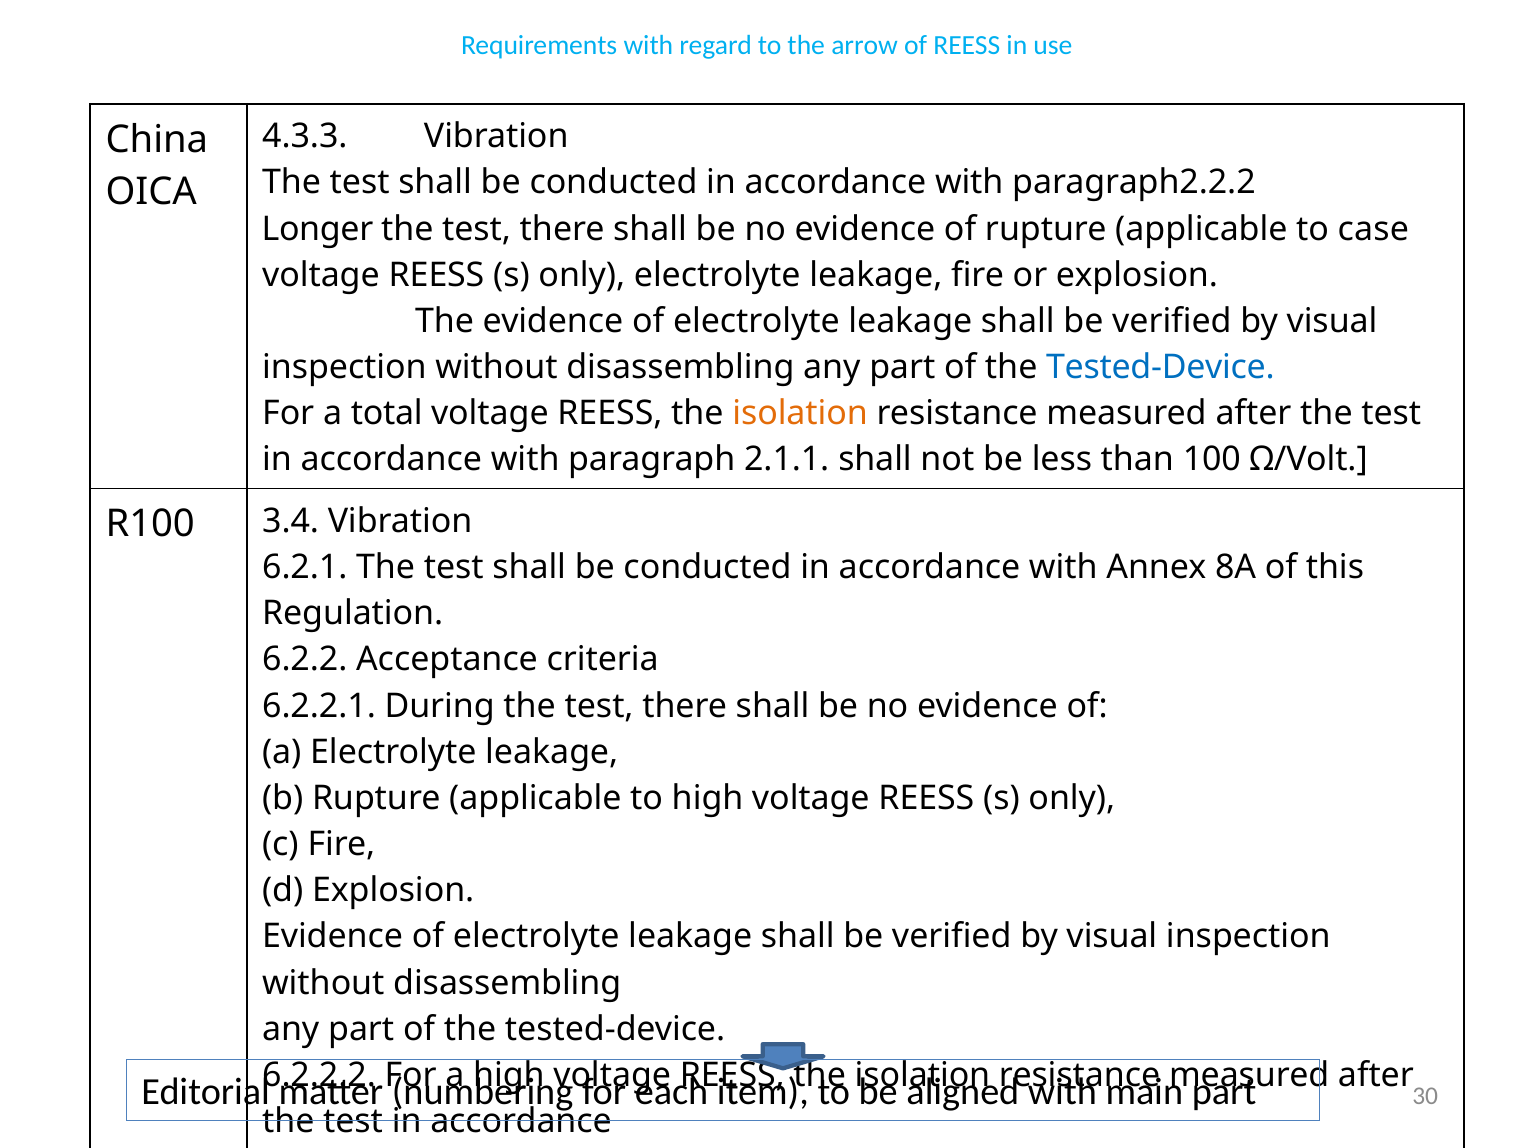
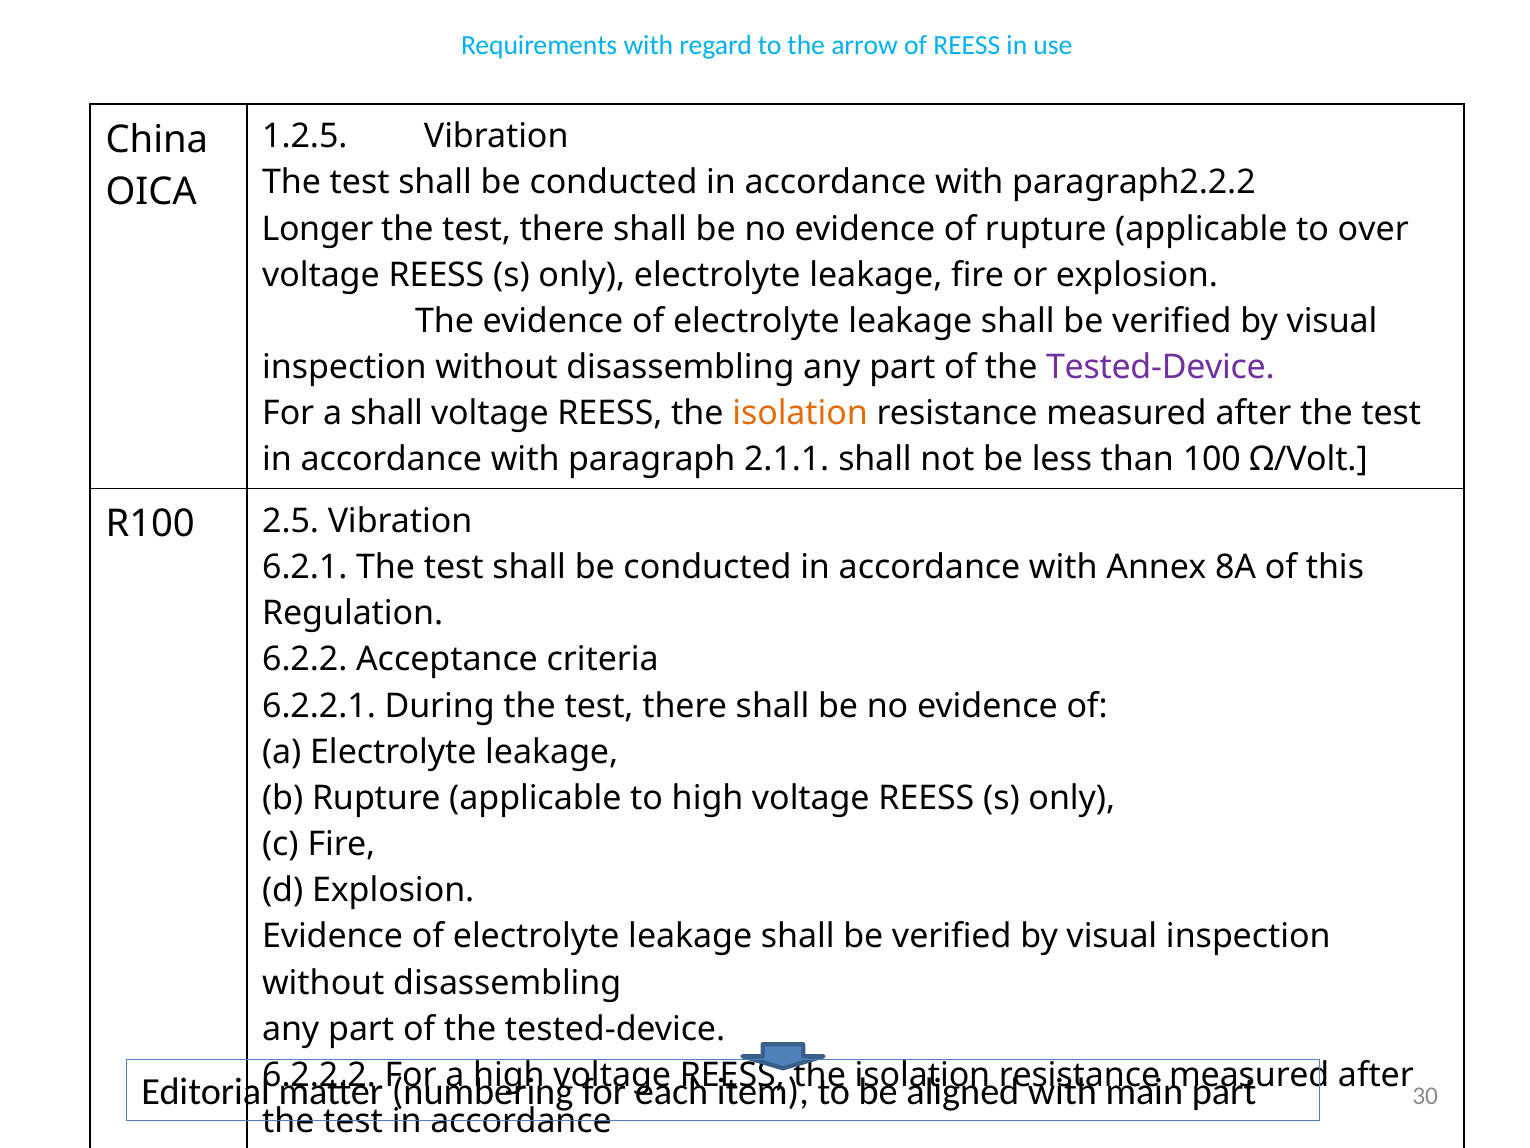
4.3.3: 4.3.3 -> 1.2.5 (305, 136)
case: case -> over (1373, 229)
Tested-Device colour: blue -> purple (1160, 367)
a total: total -> shall (387, 413)
3.4: 3.4 -> 2.5 (291, 521)
